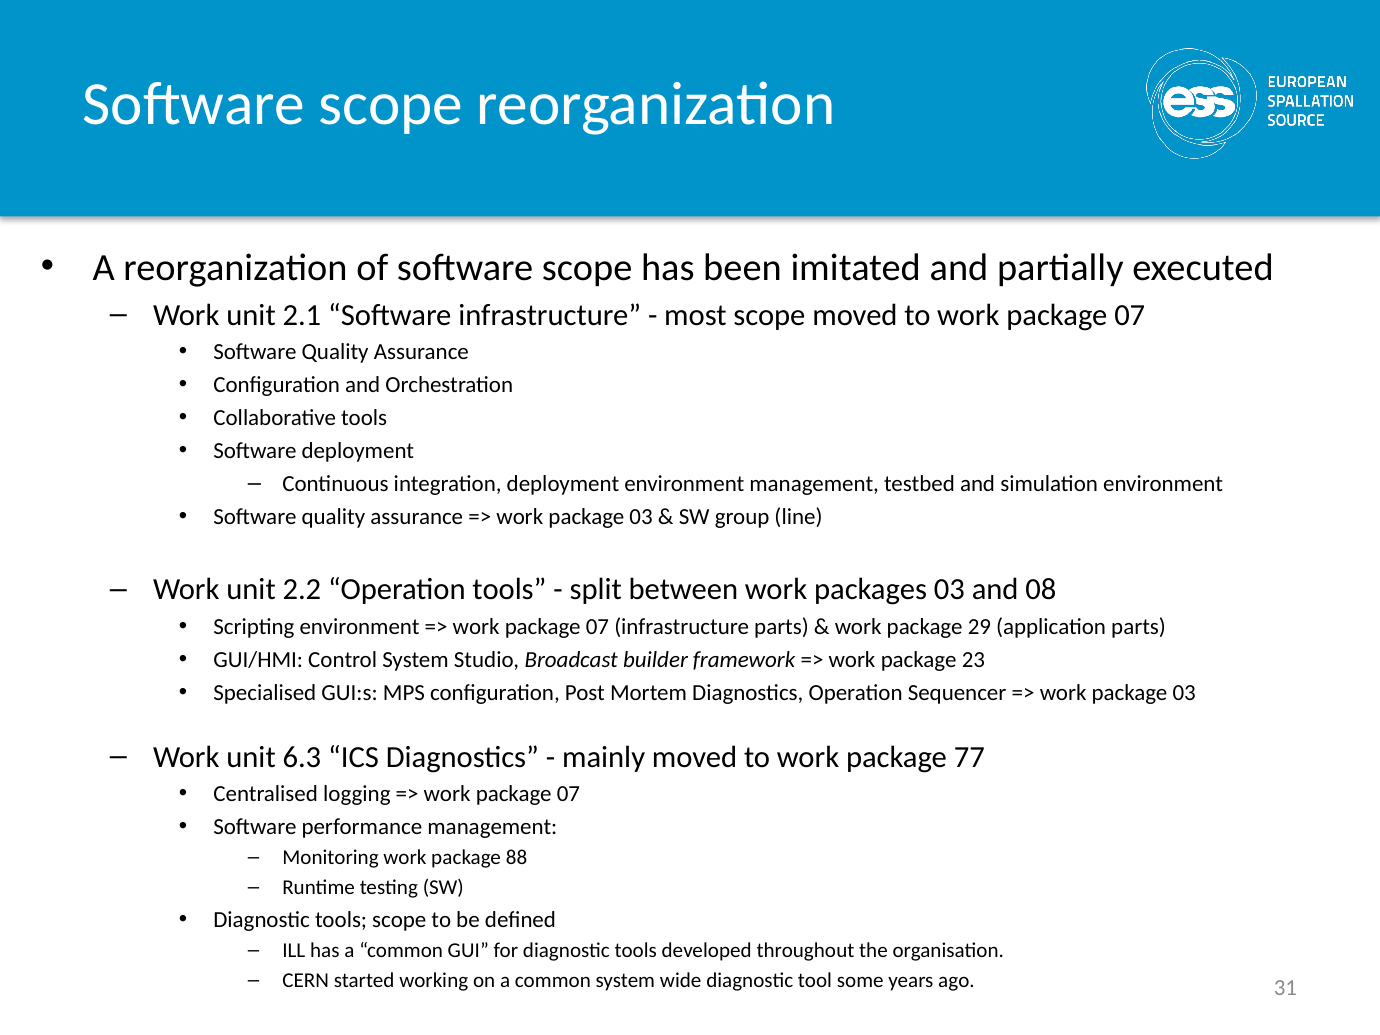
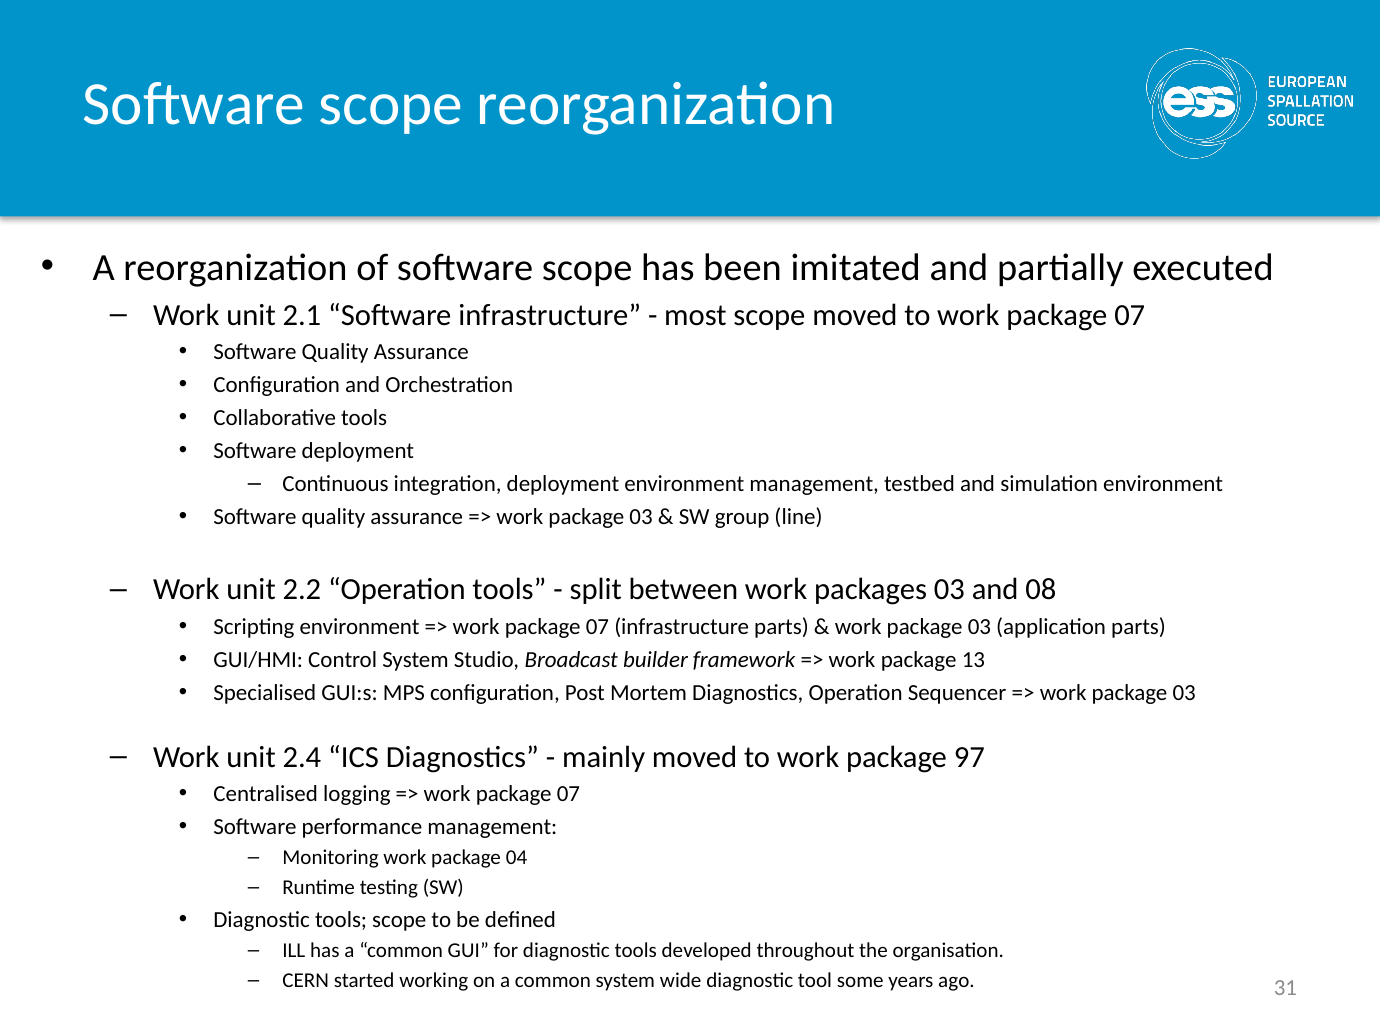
29: 29 -> 03 (979, 627)
23: 23 -> 13 (973, 660)
6.3: 6.3 -> 2.4 (302, 757)
77: 77 -> 97 (969, 757)
88: 88 -> 04 (517, 858)
